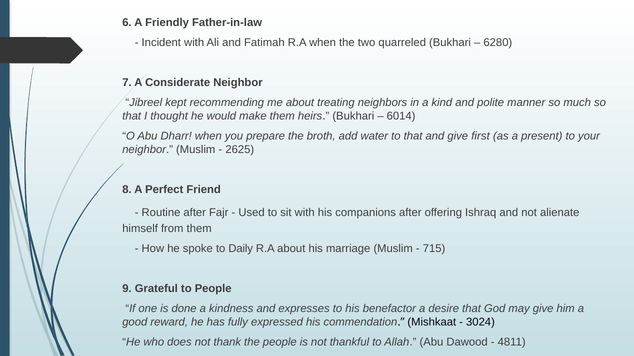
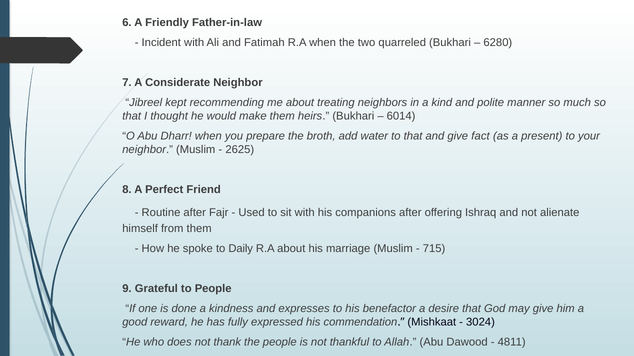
first: first -> fact (481, 136)
